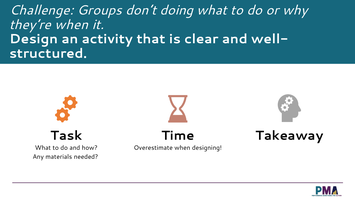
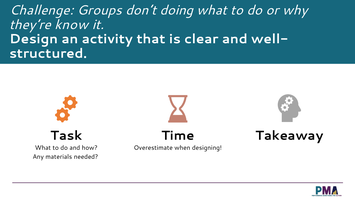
they’re when: when -> know (71, 25)
